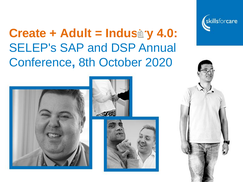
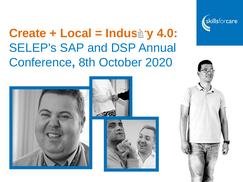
Adult: Adult -> Local (76, 33)
